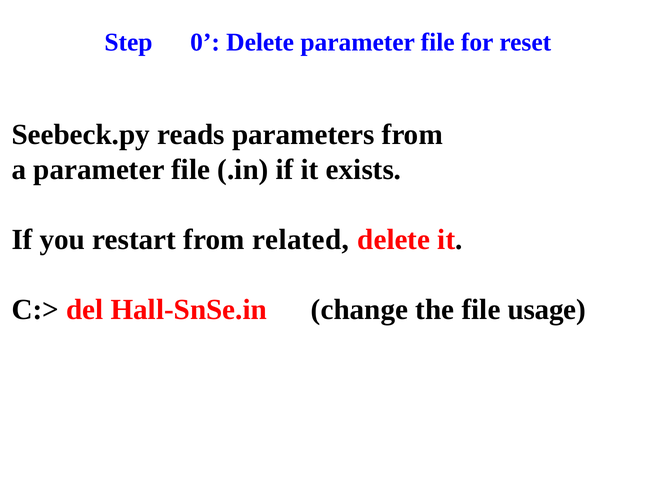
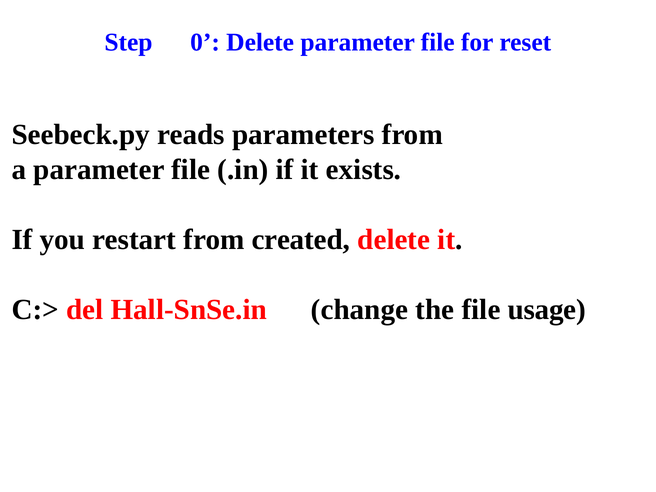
related: related -> created (301, 239)
